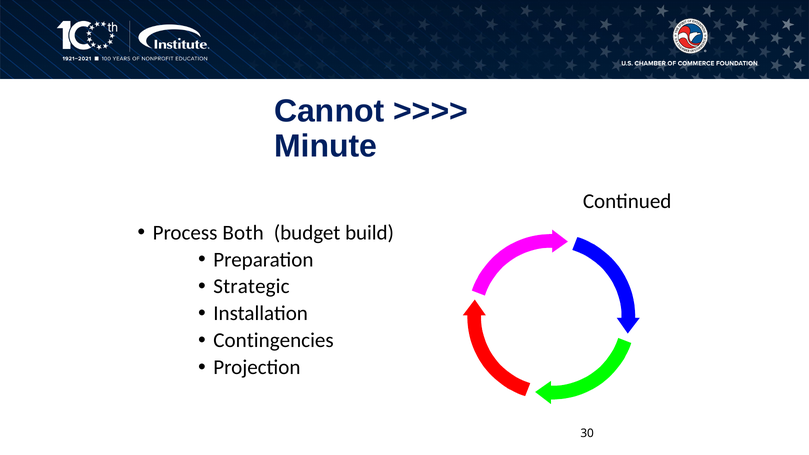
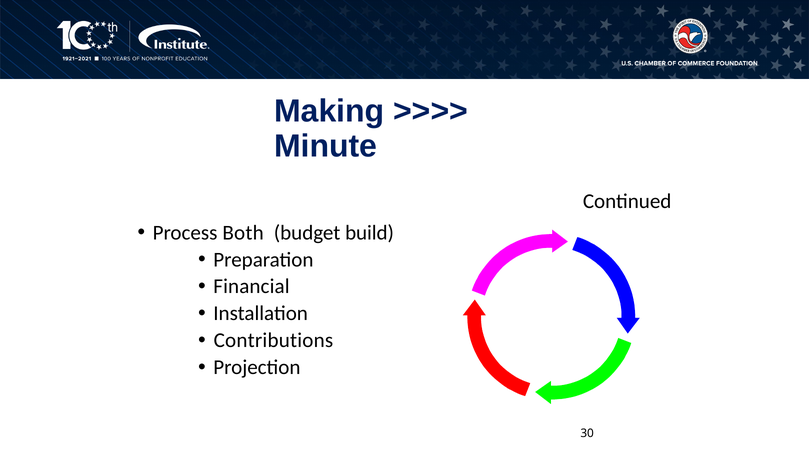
Cannot: Cannot -> Making (329, 111)
Strategic: Strategic -> Financial (251, 287)
Contingencies: Contingencies -> Contributions (273, 340)
